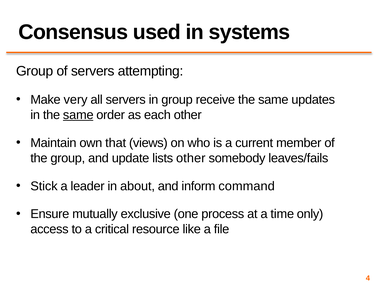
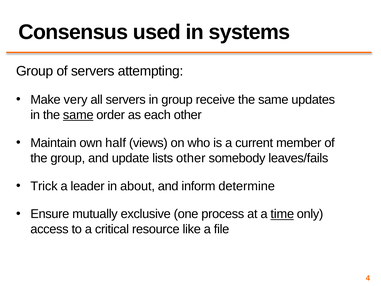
that: that -> half (116, 143)
Stick: Stick -> Trick (44, 186)
command: command -> determine (247, 186)
time underline: none -> present (282, 214)
